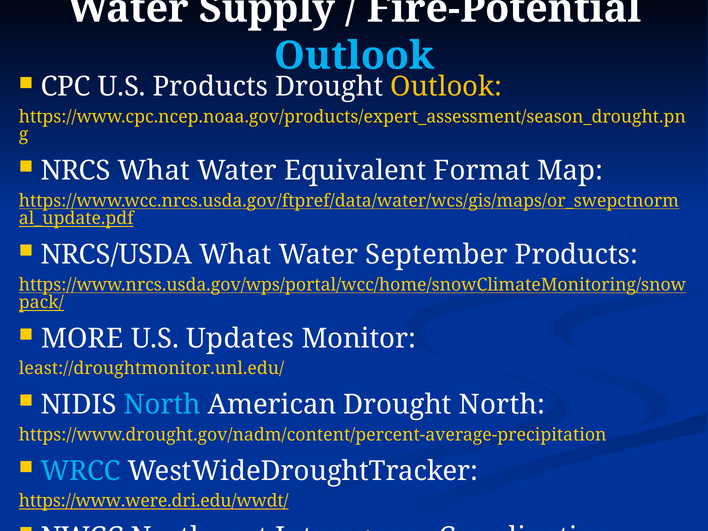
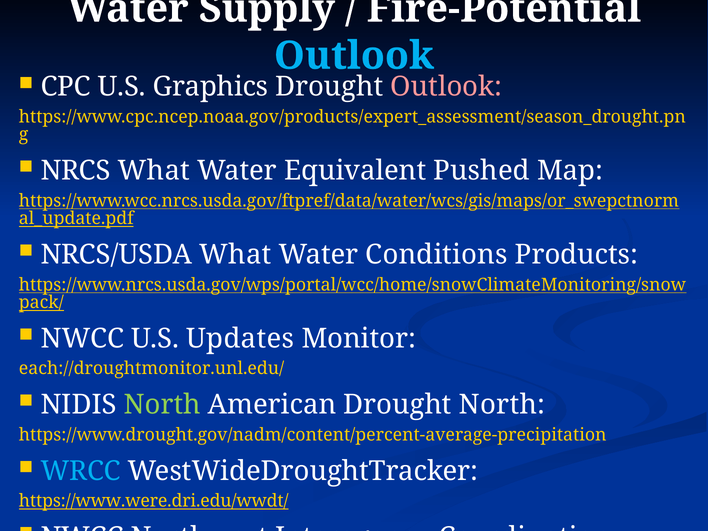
U.S Products: Products -> Graphics (211, 87)
Outlook colour: yellow -> pink (446, 87)
Format: Format -> Pushed (482, 171)
September: September -> Conditions (437, 255)
MORE: MORE -> NWCC (82, 339)
least://droughtmonitor.unl.edu/: least://droughtmonitor.unl.edu/ -> each://droughtmonitor.unl.edu/ (152, 369)
North colour: light blue -> light green (162, 405)
